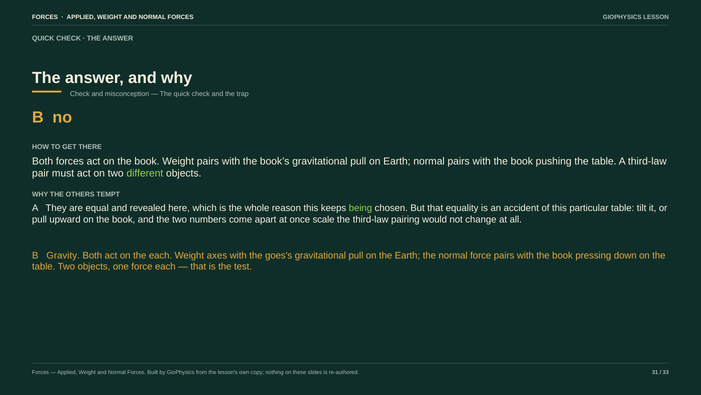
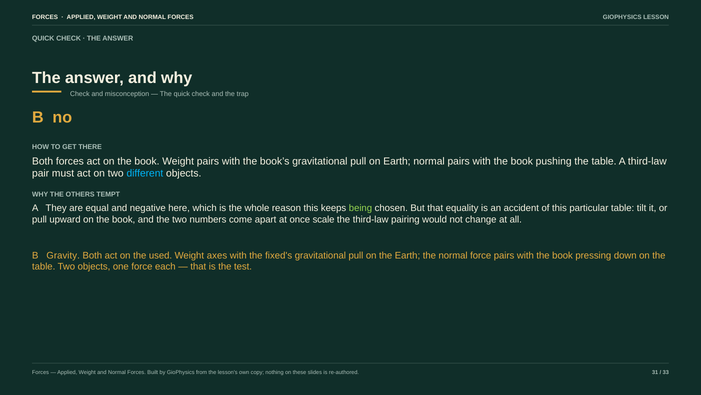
different colour: light green -> light blue (145, 173)
revealed: revealed -> negative (148, 208)
the each: each -> used (161, 255)
goes's: goes's -> fixed's (279, 255)
